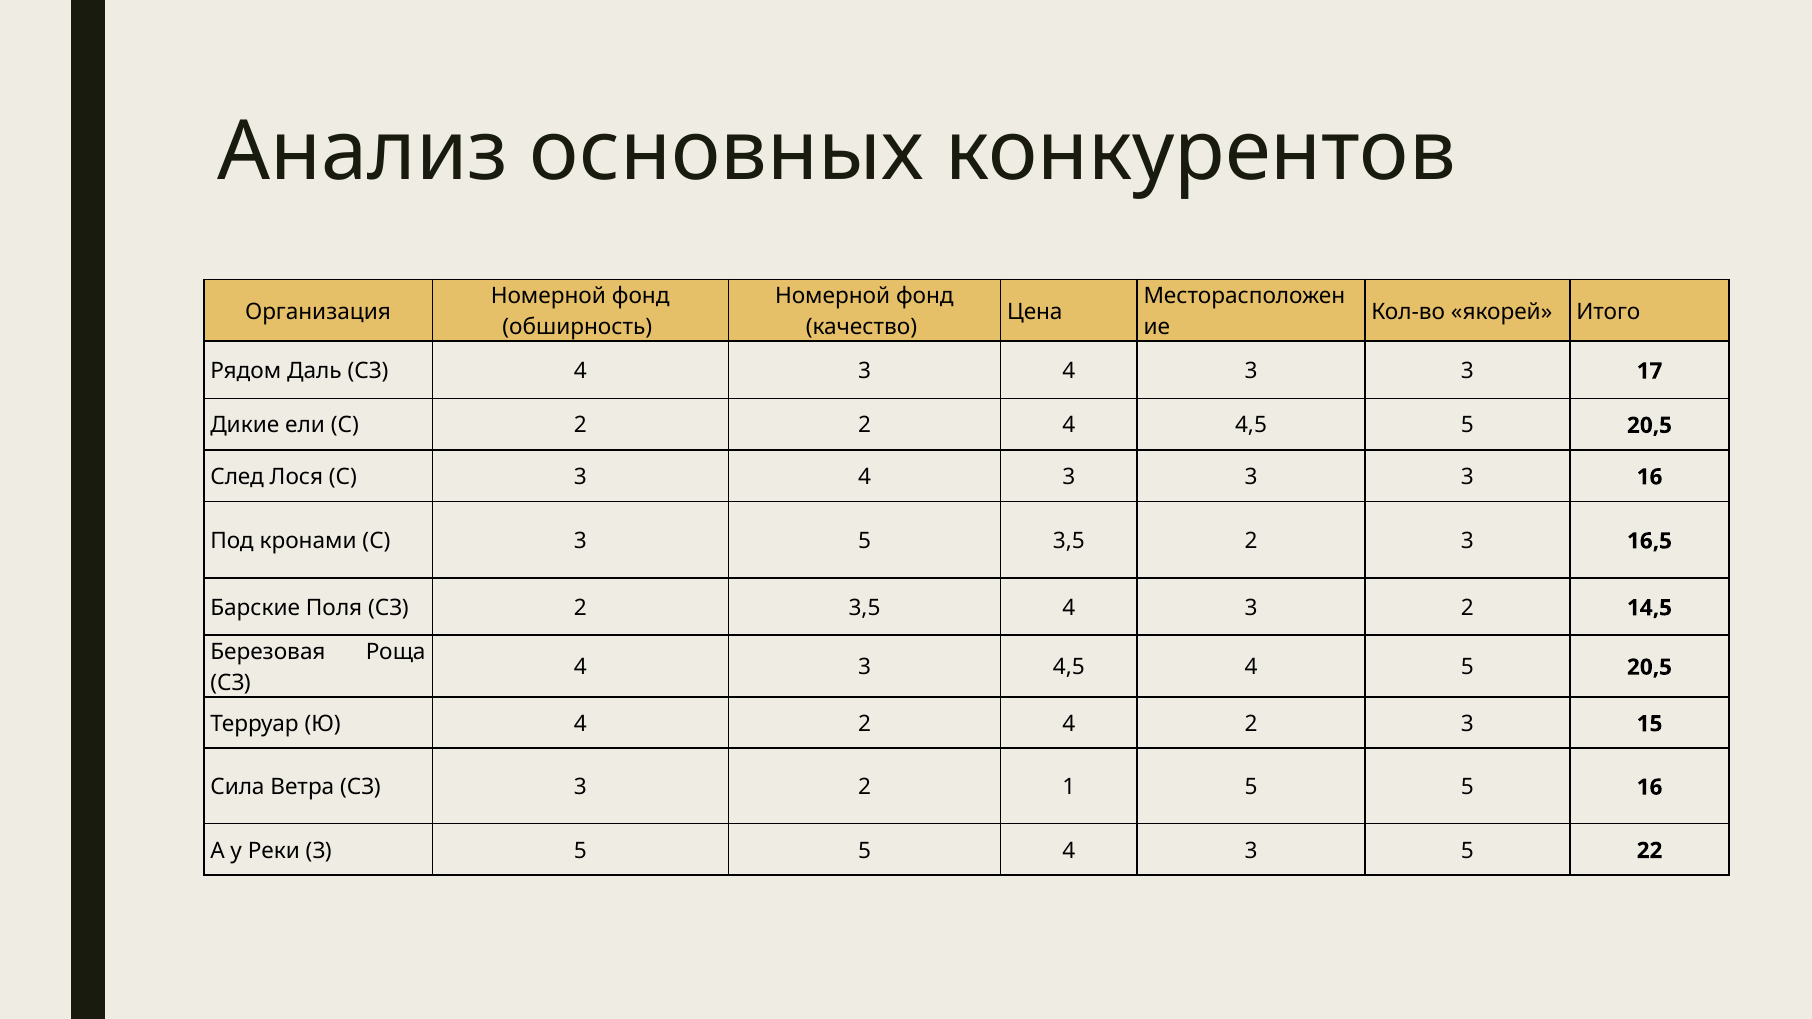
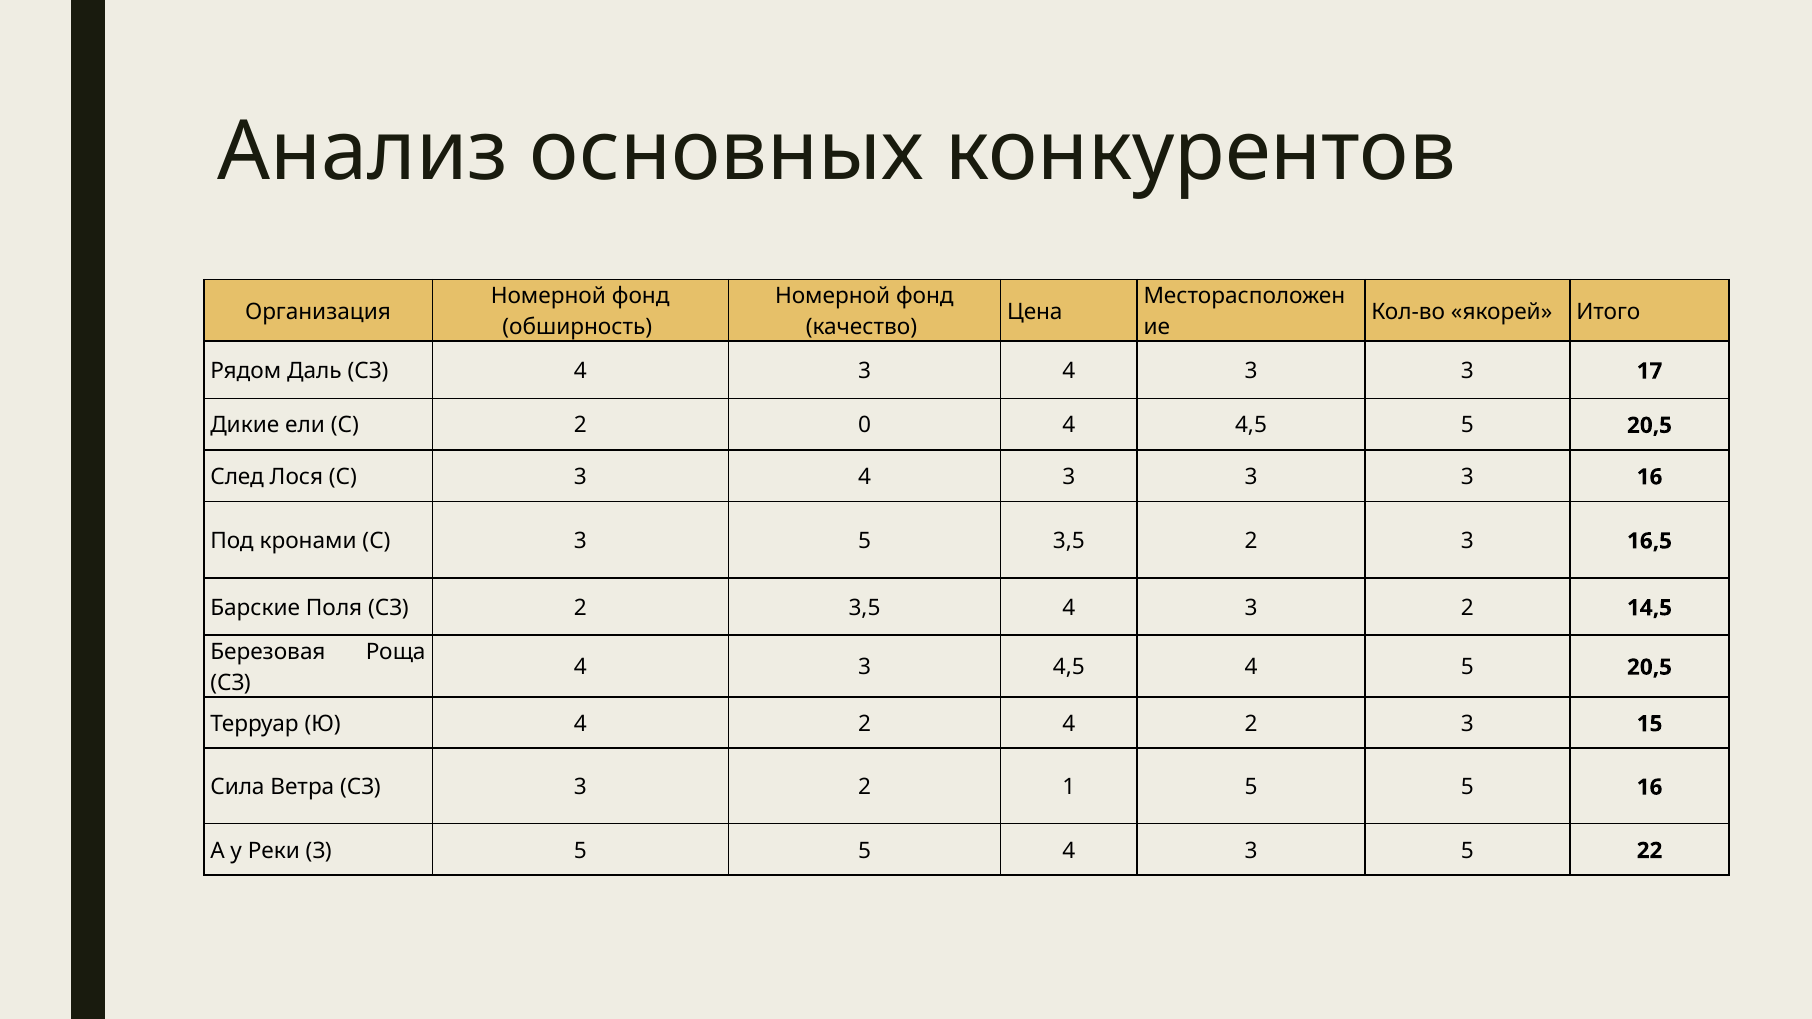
2 2: 2 -> 0 (865, 426)
